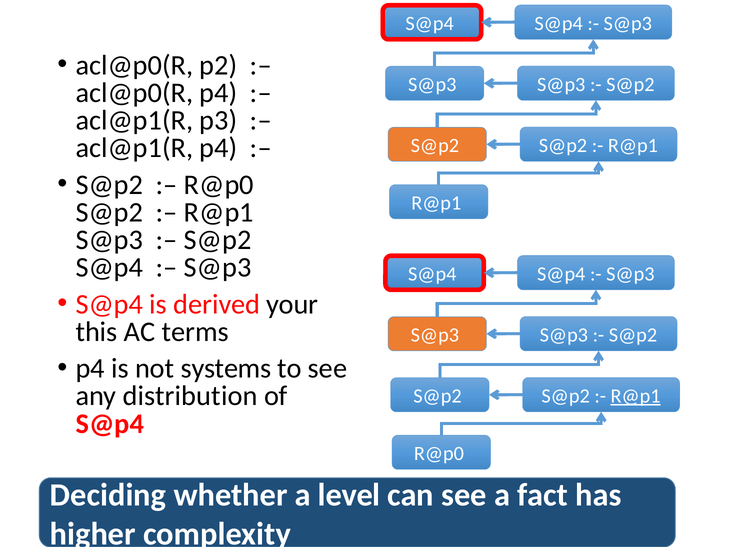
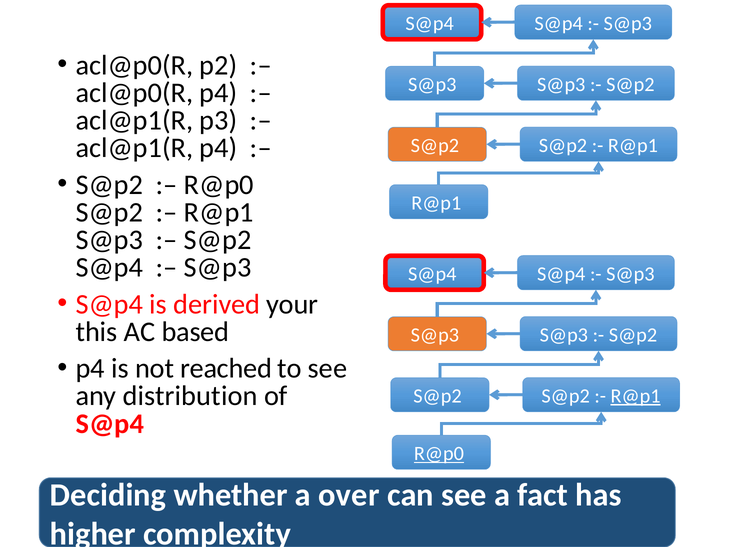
terms: terms -> based (195, 332)
systems: systems -> reached (226, 368)
R@p0 underline: none -> present (439, 453)
level: level -> over (349, 495)
